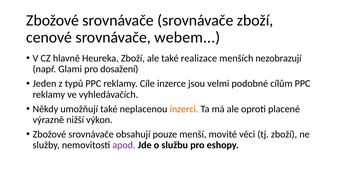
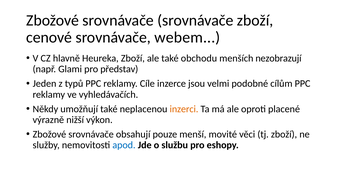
realizace: realizace -> obchodu (199, 58)
dosažení: dosažení -> představ (119, 69)
apod colour: purple -> blue (124, 145)
